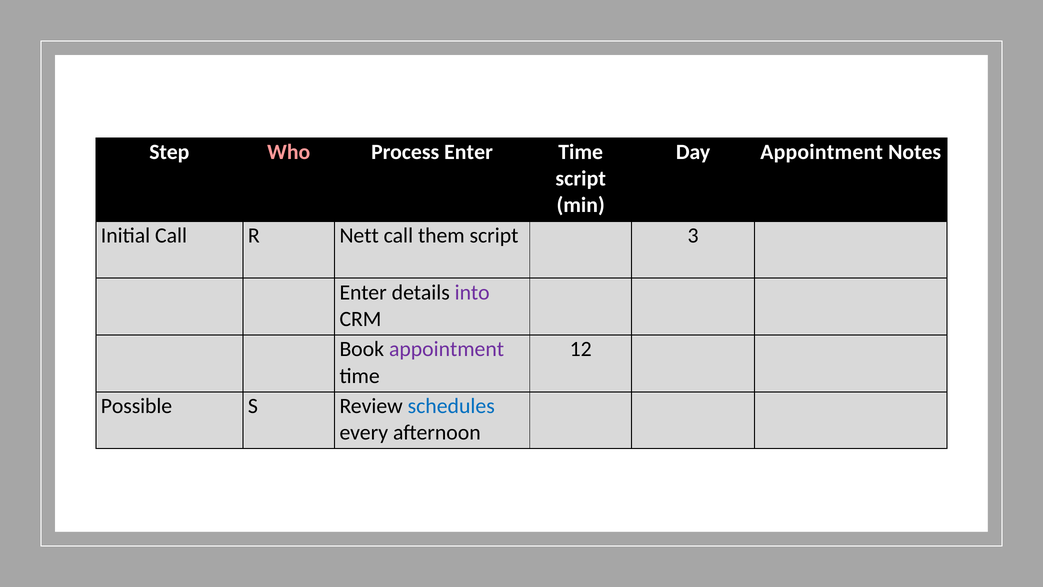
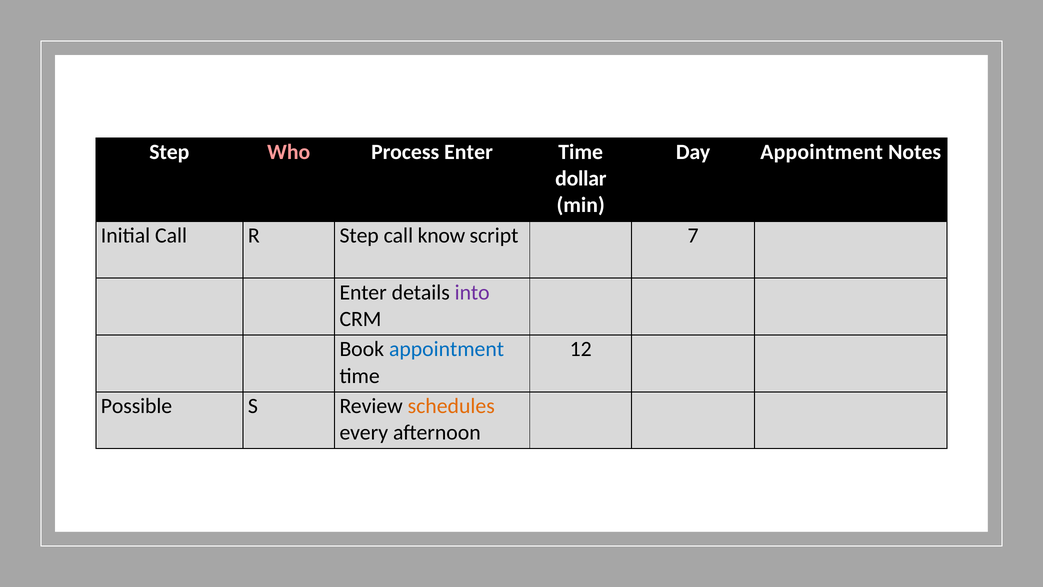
script: script -> dollar (581, 179)
R Nett: Nett -> Step (359, 235)
them: them -> know (441, 235)
3: 3 -> 7 (693, 235)
appointment colour: purple -> blue (447, 349)
schedules colour: blue -> orange (451, 406)
